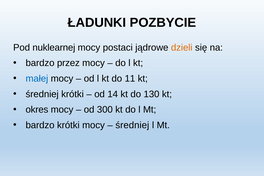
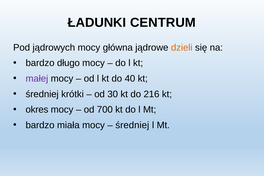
POZBYCIE: POZBYCIE -> CENTRUM (163, 23)
nuklearnej: nuklearnej -> jądrowych (54, 48)
postaci: postaci -> główna (118, 48)
przez: przez -> długo (68, 63)
małej colour: blue -> purple (37, 79)
11: 11 -> 40 (130, 79)
14: 14 -> 30 (113, 94)
130: 130 -> 216 (151, 94)
300: 300 -> 700 (105, 110)
bardzo krótki: krótki -> miała (68, 125)
